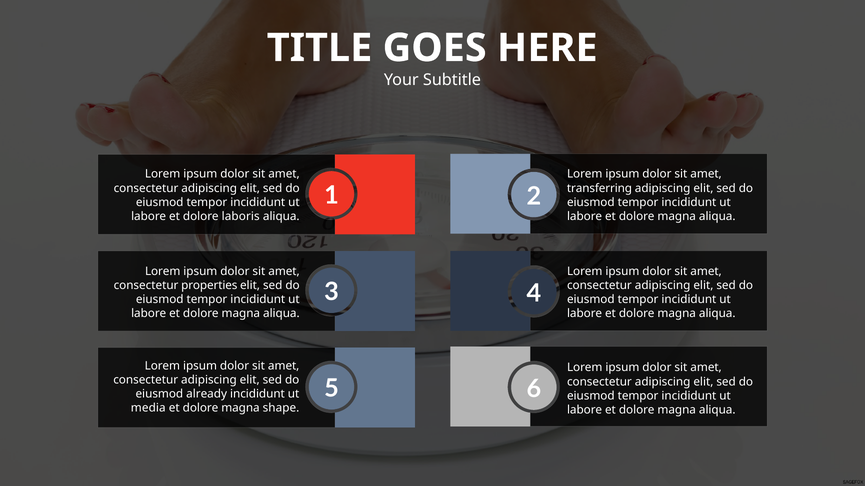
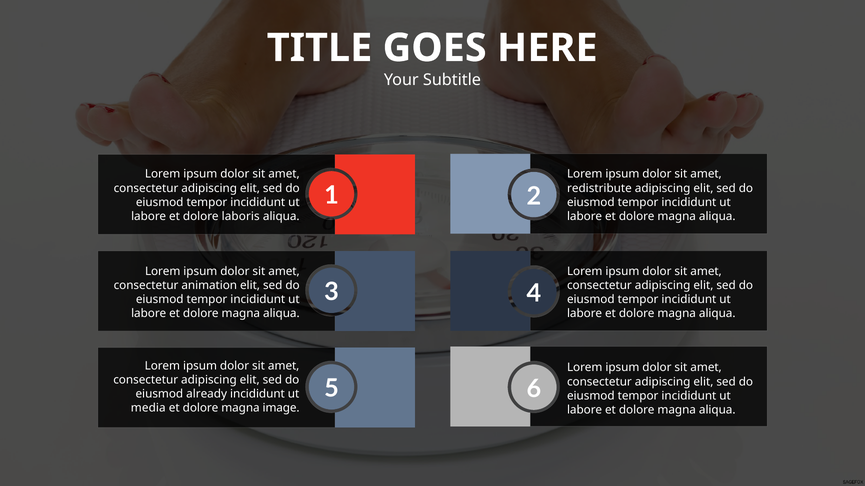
transferring: transferring -> redistribute (599, 188)
properties: properties -> animation (209, 286)
shape: shape -> image (281, 409)
